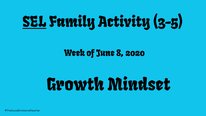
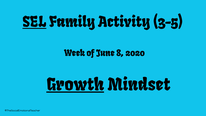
Growth underline: none -> present (75, 85)
